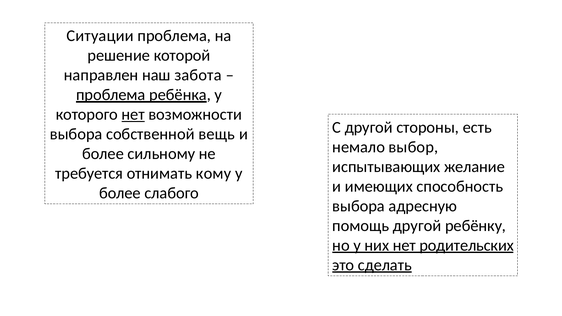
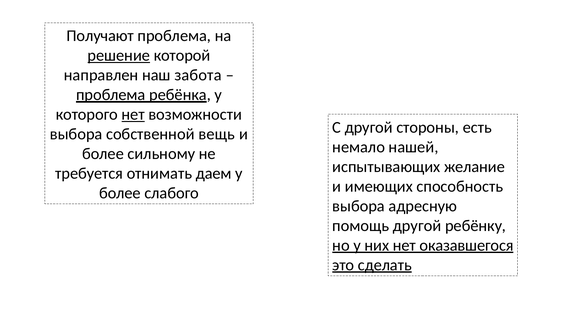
Ситуации: Ситуации -> Получают (100, 36)
решение underline: none -> present (119, 55)
выбор: выбор -> нашей (414, 147)
кому: кому -> даем (214, 174)
родительских: родительских -> оказавшегося (467, 245)
